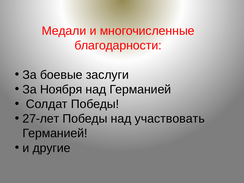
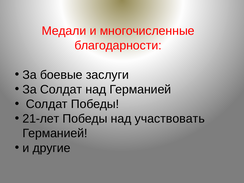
За Ноября: Ноября -> Солдат (61, 89)
27-лет: 27-лет -> 21-лет (41, 119)
